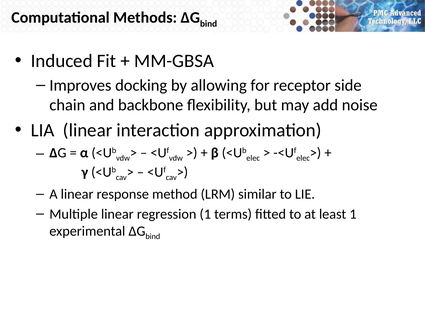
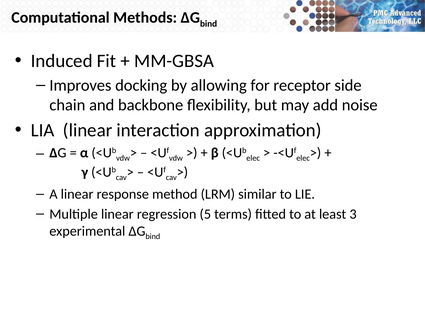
regression 1: 1 -> 5 (205, 214)
least 1: 1 -> 3 (353, 214)
